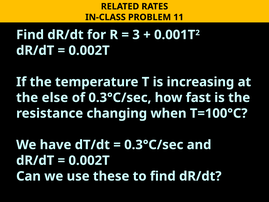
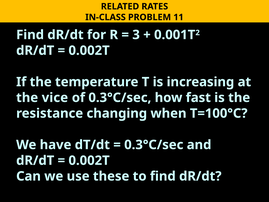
else: else -> vice (55, 98)
